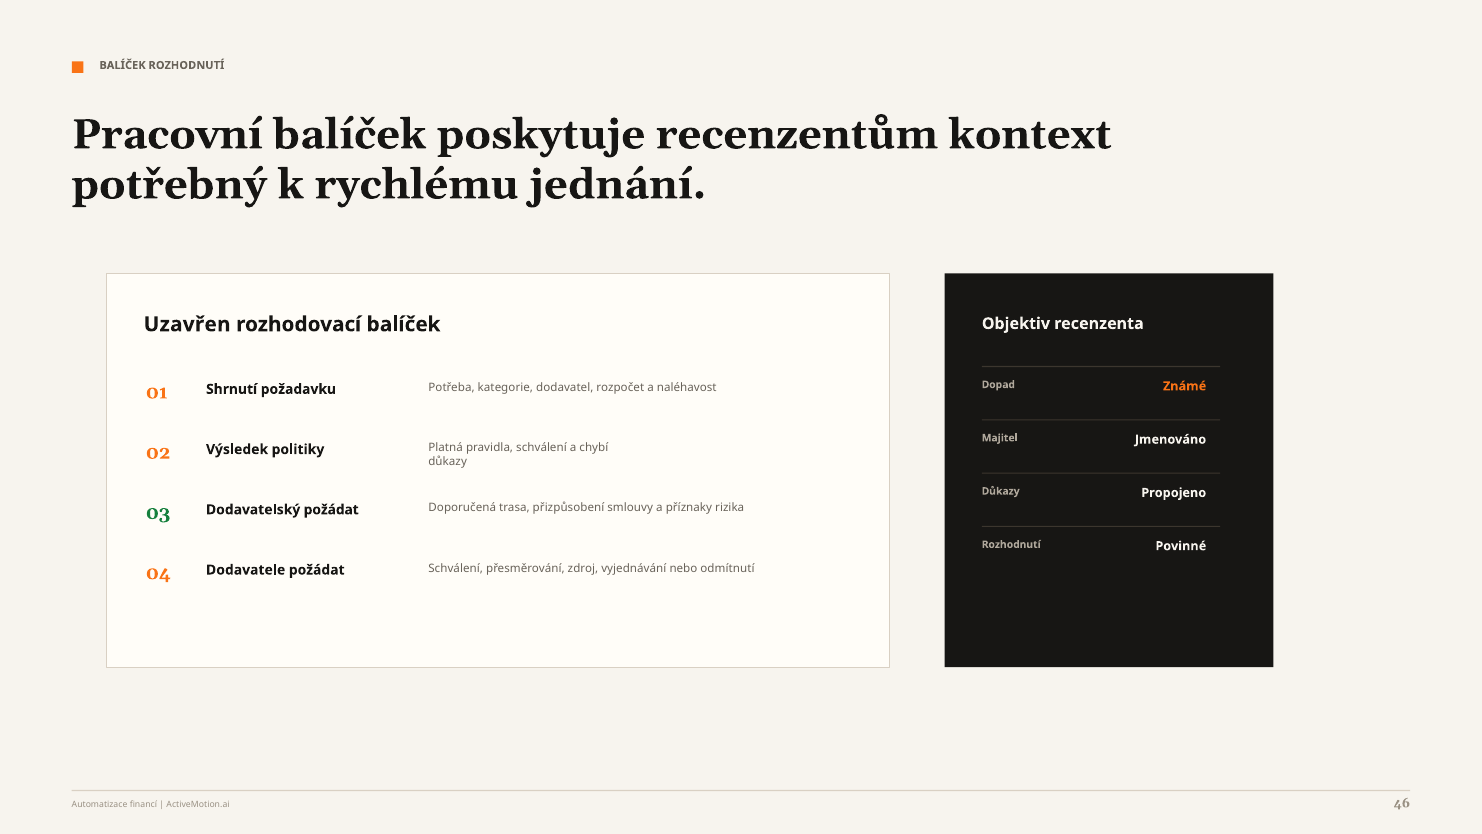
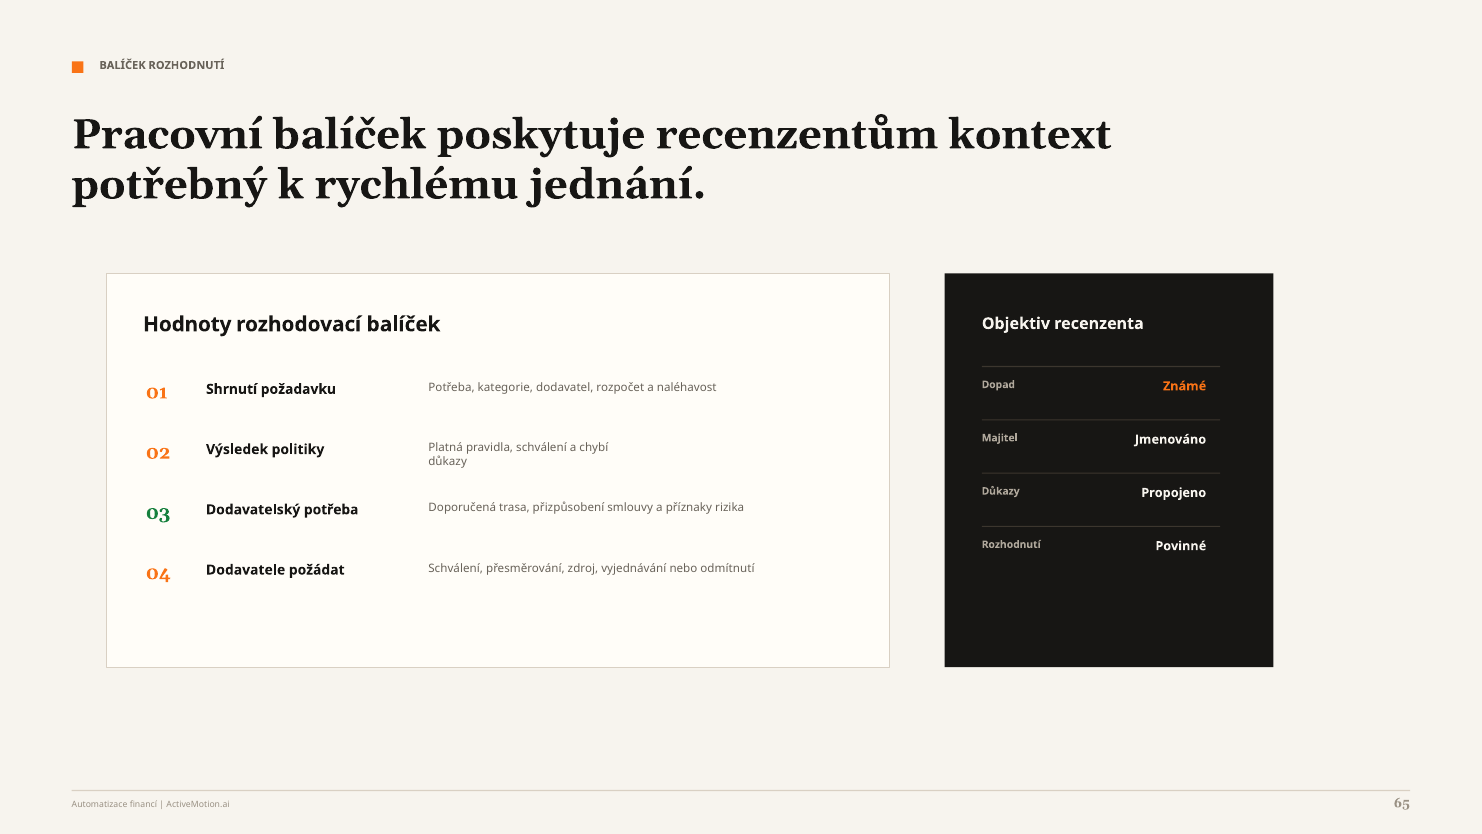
Uzavřen: Uzavřen -> Hodnoty (187, 324)
Dodavatelský požádat: požádat -> potřeba (331, 509)
46: 46 -> 65 (1402, 803)
